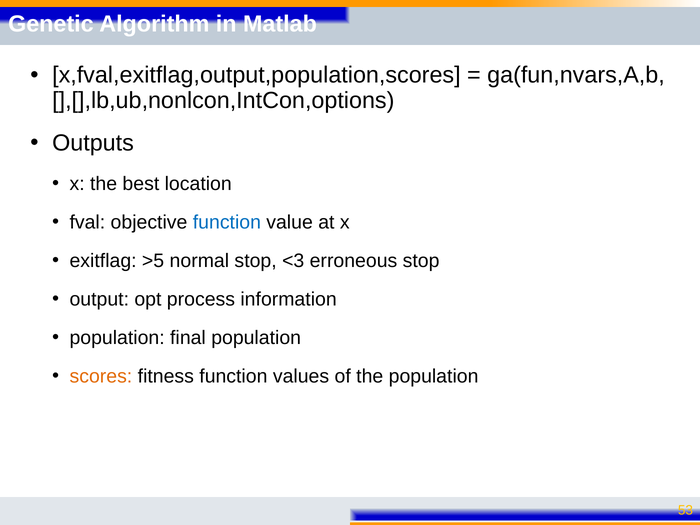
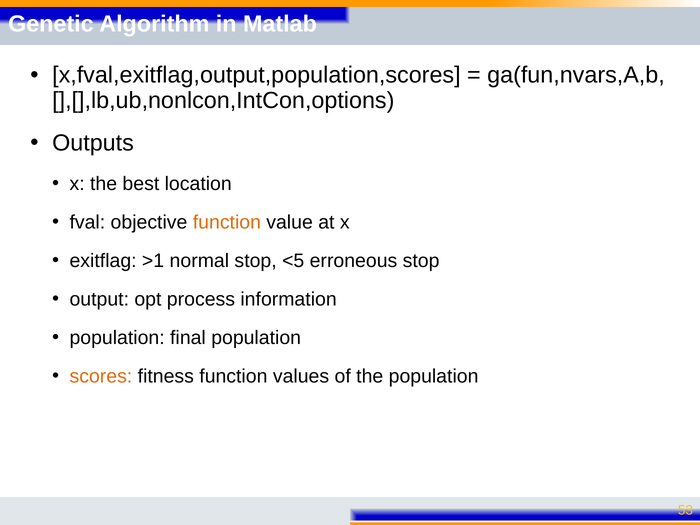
function colour: blue -> orange (227, 222)
>5: >5 -> >1 (153, 261)
<3: <3 -> <5 (293, 261)
